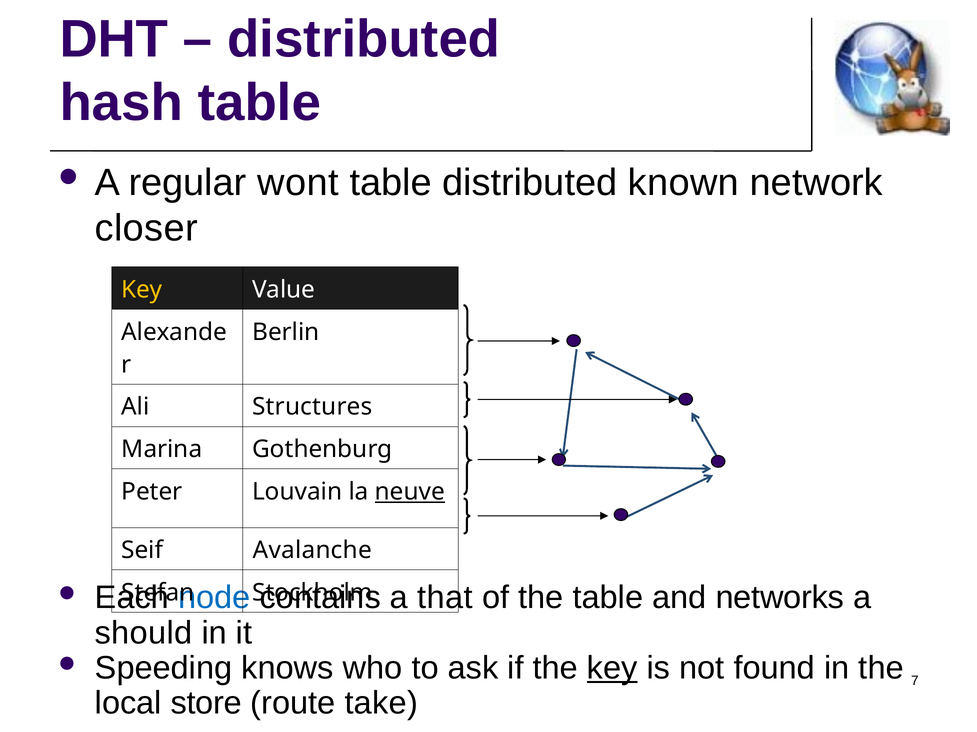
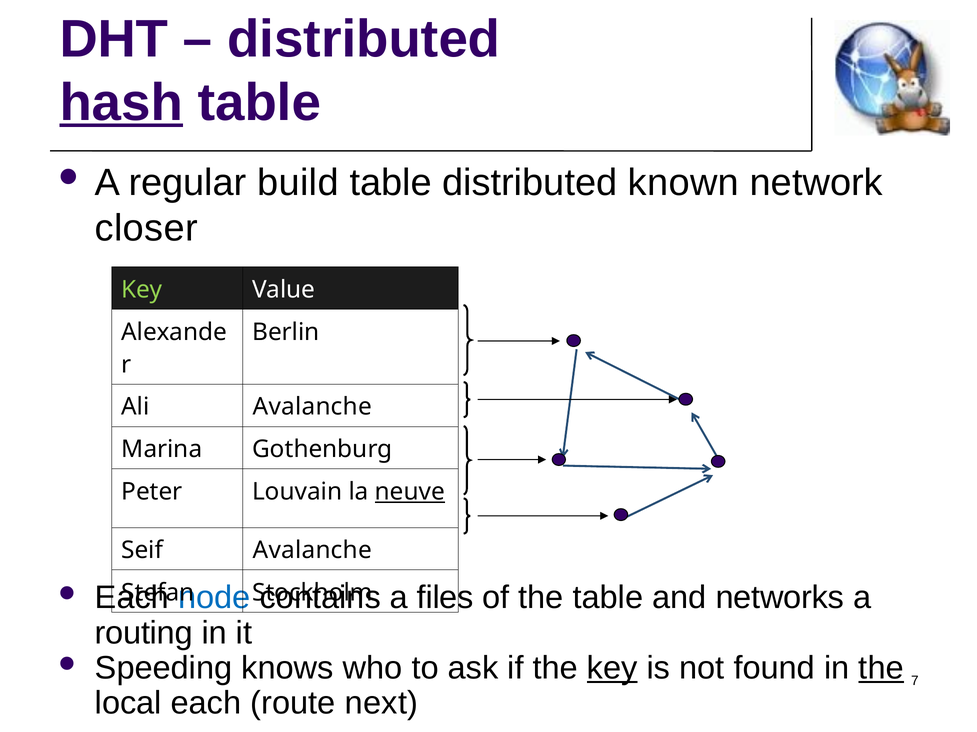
hash underline: none -> present (121, 103)
wont: wont -> build (298, 183)
Key colour: yellow -> light green (142, 290)
Ali Structures: Structures -> Avalanche (312, 407)
that: that -> files (445, 598)
should: should -> routing (144, 633)
the underline: none -> present (881, 669)
local store: store -> each (206, 704)
take: take -> next (381, 704)
